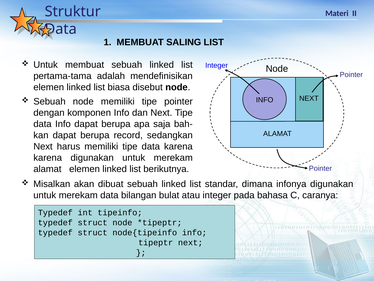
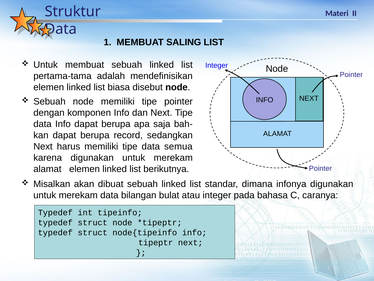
data karena: karena -> semua (178, 146)
